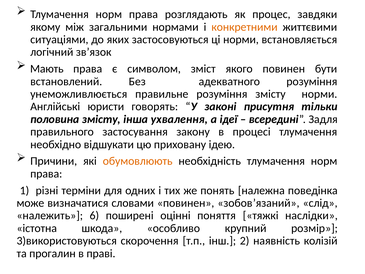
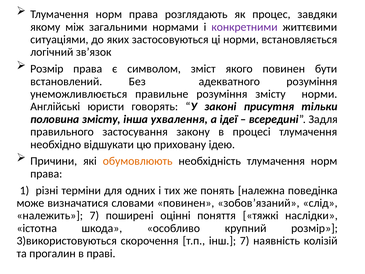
конкретними colour: orange -> purple (244, 27)
Мають: Мають -> Розмір (47, 69)
належить 6: 6 -> 7 (94, 215)
інш 2: 2 -> 7 (245, 241)
